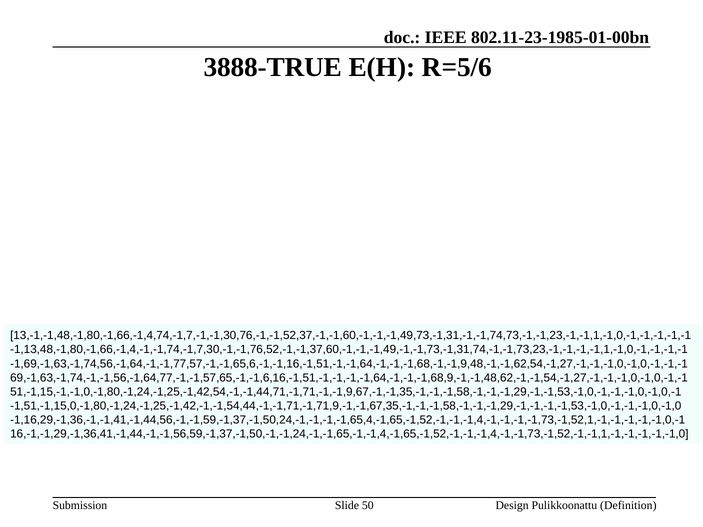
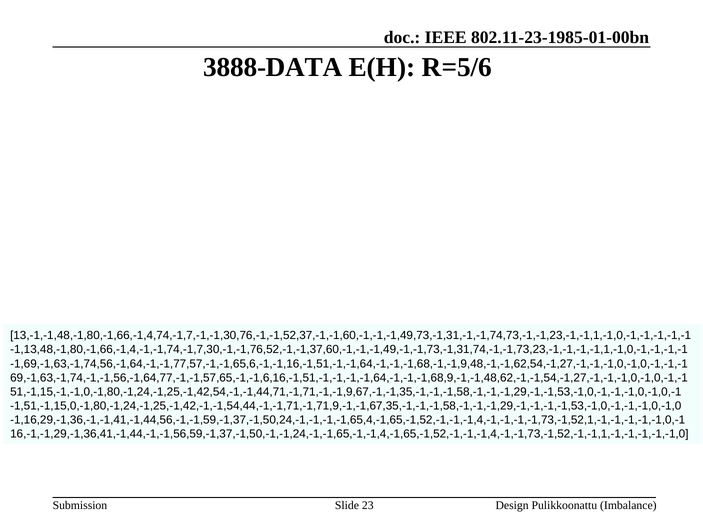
3888-TRUE: 3888-TRUE -> 3888-DATA (273, 67)
Definition: Definition -> Imbalance (628, 506)
50: 50 -> 23 (368, 506)
